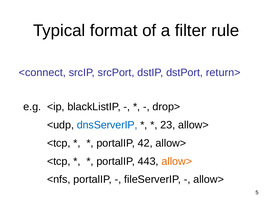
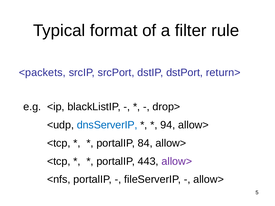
<connect: <connect -> <packets (42, 73)
23: 23 -> 94 (168, 125)
42: 42 -> 84 (145, 143)
allow> colour: orange -> purple (177, 161)
